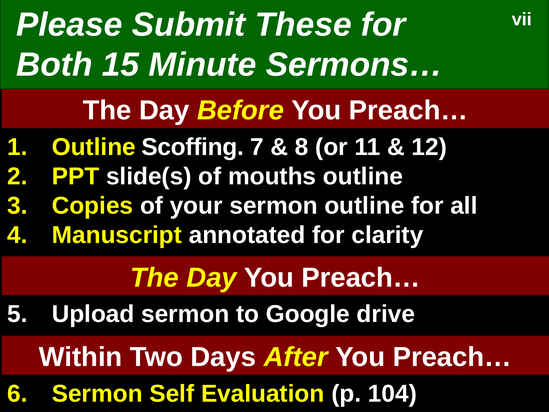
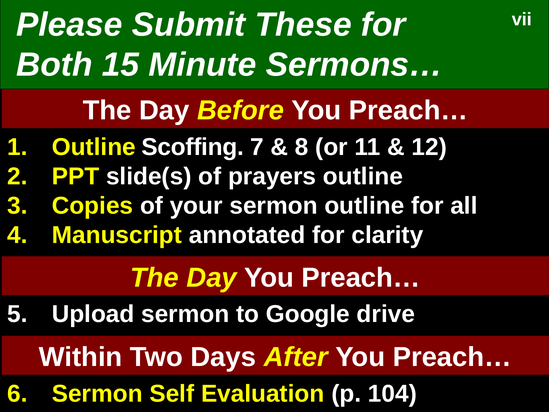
mouths: mouths -> prayers (272, 176)
